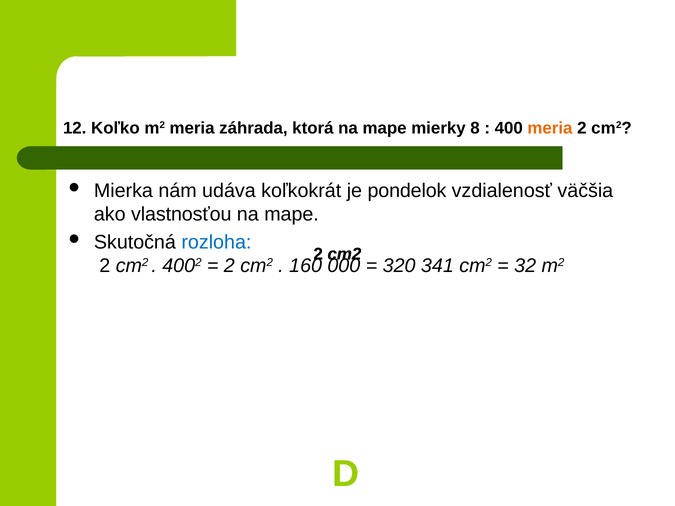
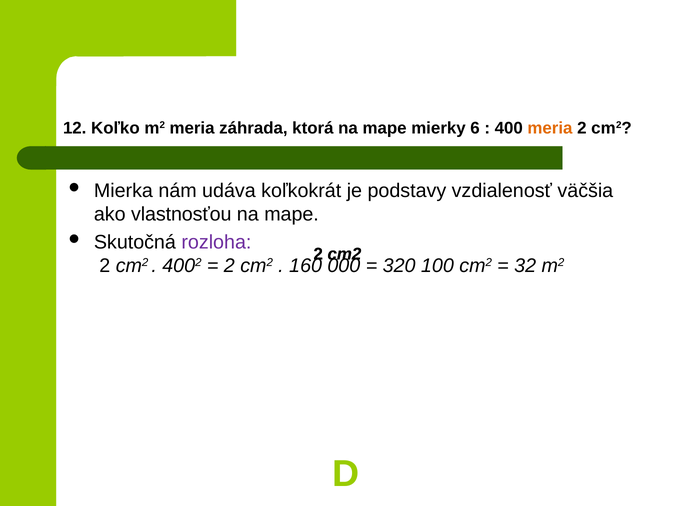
8: 8 -> 6 (475, 128)
pondelok: pondelok -> podstavy (407, 191)
rozloha colour: blue -> purple (216, 242)
341: 341 -> 100 (437, 266)
